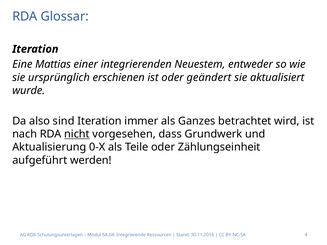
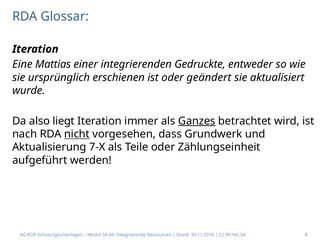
Neuestem: Neuestem -> Gedruckte (200, 64)
sind: sind -> liegt (64, 121)
Ganzes underline: none -> present (197, 121)
0-X: 0-X -> 7-X (97, 147)
